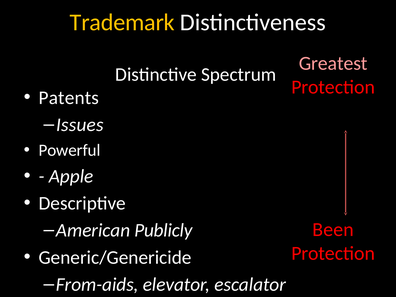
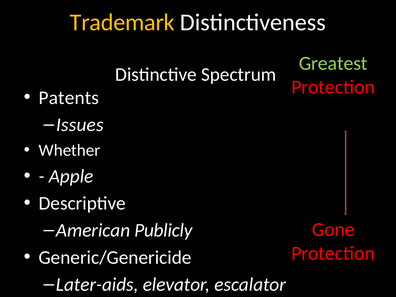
Greatest colour: pink -> light green (333, 63)
Powerful: Powerful -> Whether (69, 150)
Been: Been -> Gone (333, 230)
From-aids: From-aids -> Later-aids (97, 284)
